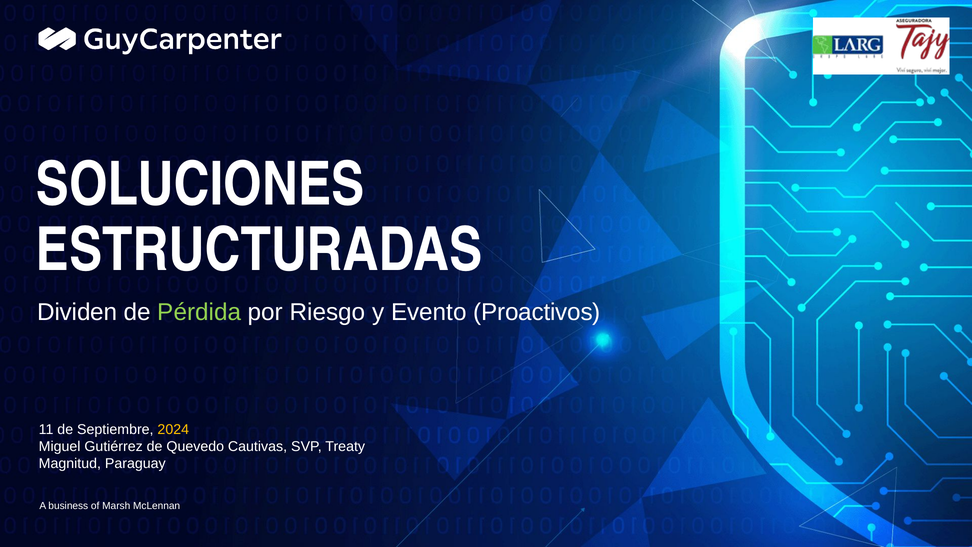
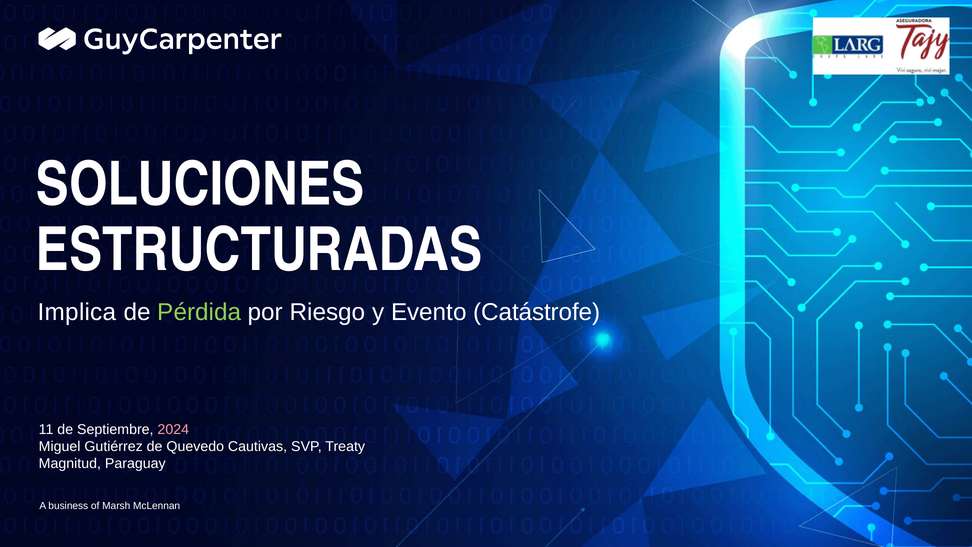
Dividen: Dividen -> Implica (77, 312)
Proactivos: Proactivos -> Catástrofe (537, 312)
2024 colour: yellow -> pink (173, 430)
